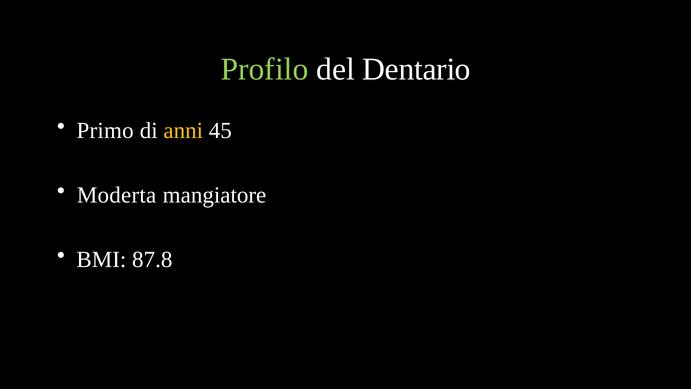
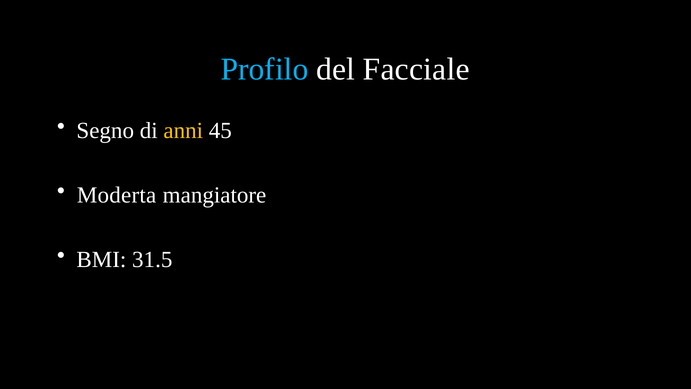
Profilo colour: light green -> light blue (264, 69)
Dentario: Dentario -> Facciale (416, 69)
Primo: Primo -> Segno (105, 130)
87.8: 87.8 -> 31.5 (152, 259)
